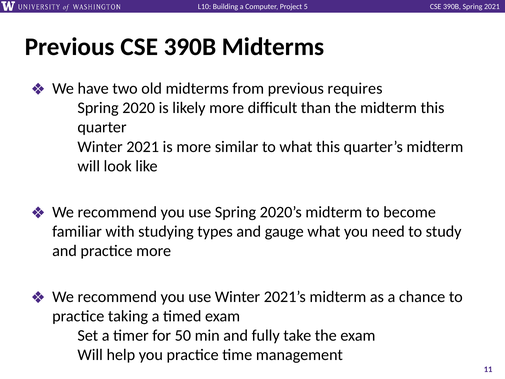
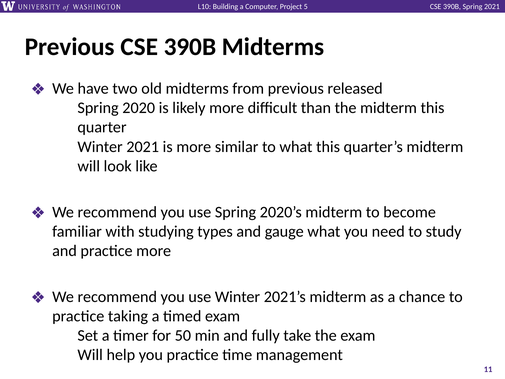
requires: requires -> released (355, 89)
